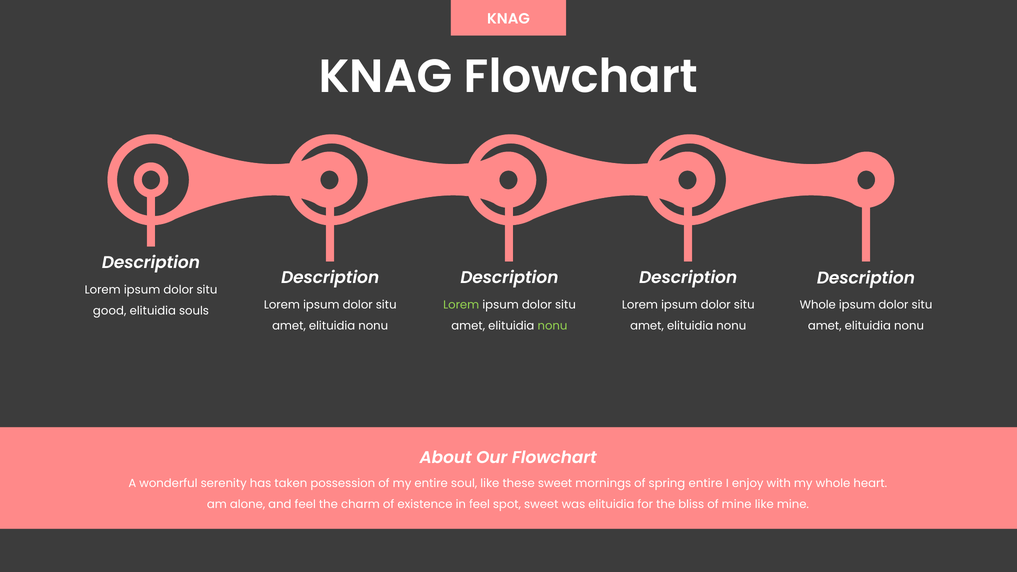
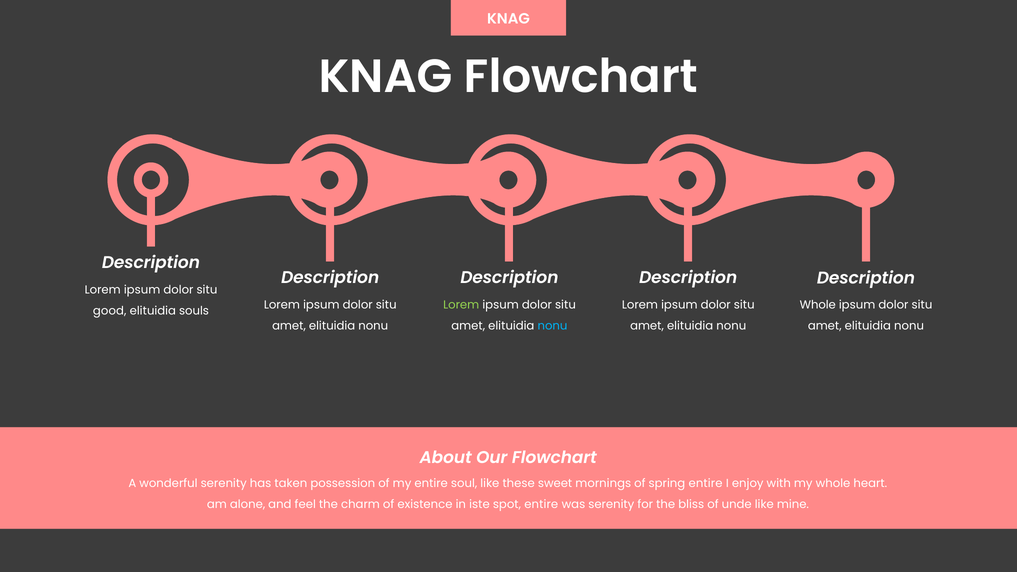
nonu colour: light green -> light blue (552, 326)
in feel: feel -> iste (479, 505)
spot sweet: sweet -> entire (541, 505)
was elituidia: elituidia -> serenity (611, 505)
of mine: mine -> unde (737, 505)
